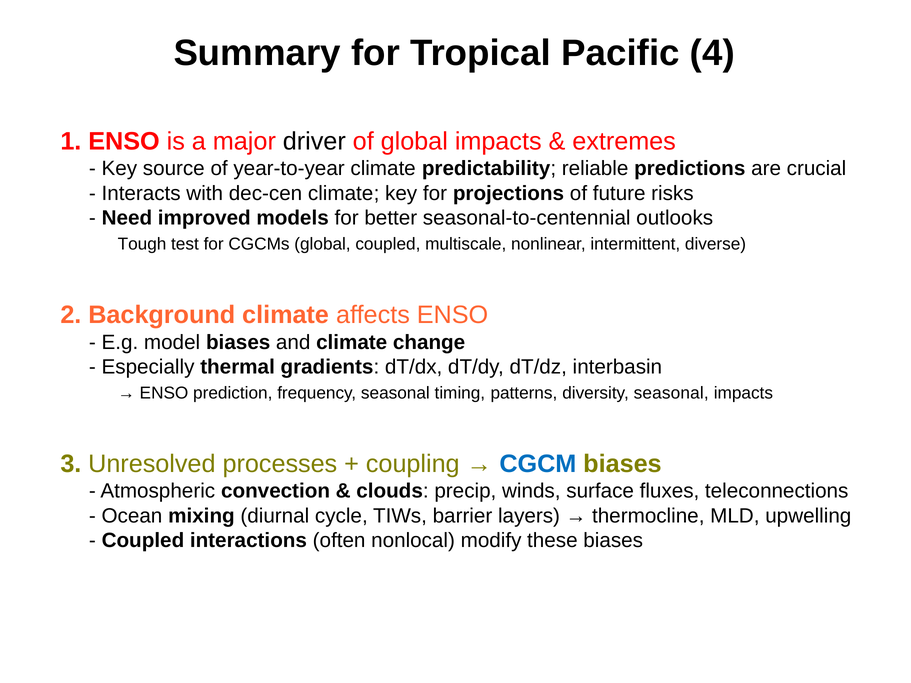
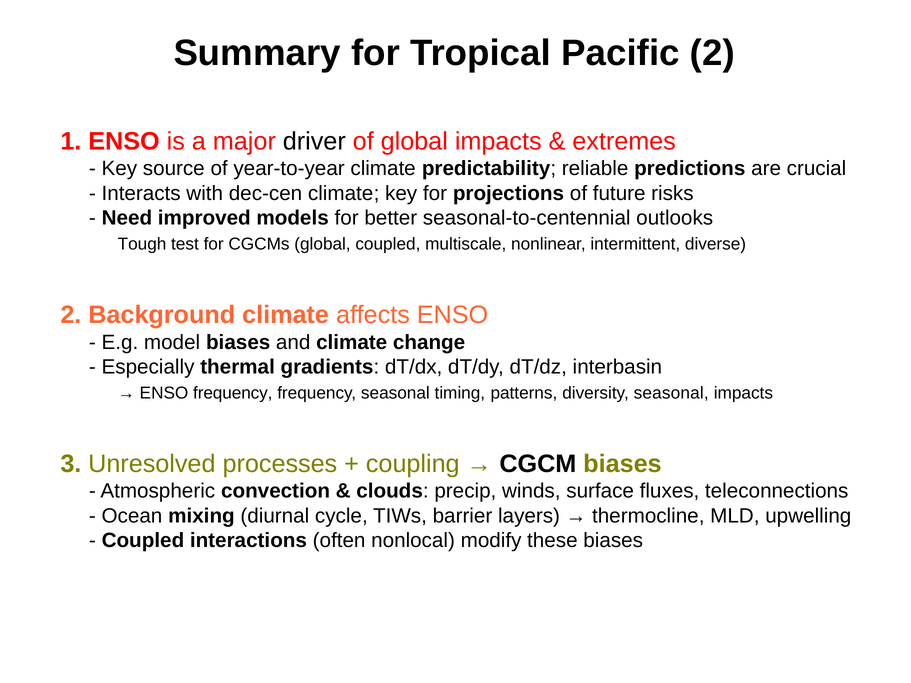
Pacific 4: 4 -> 2 (712, 53)
ENSO prediction: prediction -> frequency (233, 393)
CGCM colour: blue -> black (538, 464)
